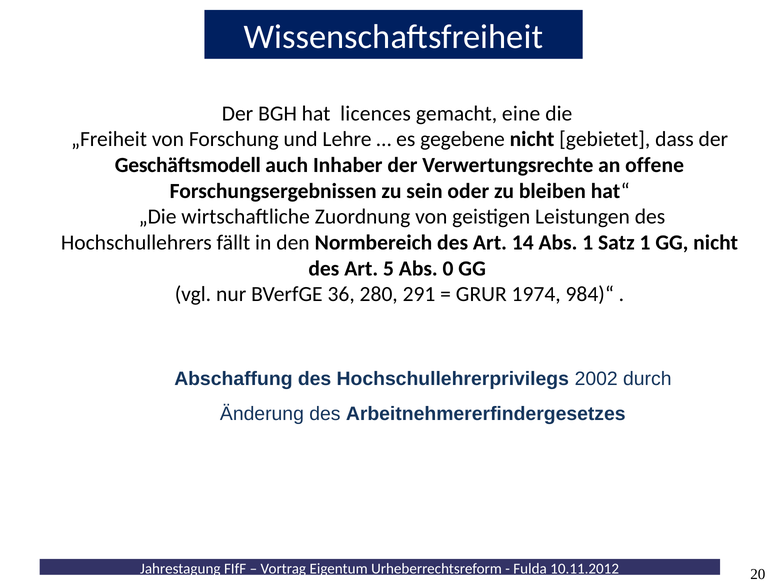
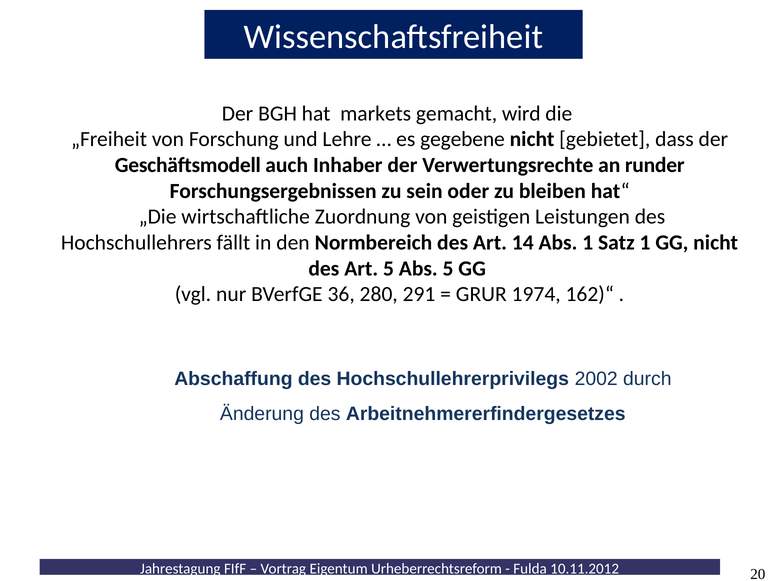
licences: licences -> markets (376, 114)
eine: eine -> wird (521, 114)
offene: offene -> runder (655, 165)
Abs 0: 0 -> 5 (448, 269)
984)“: 984)“ -> 162)“ (590, 294)
